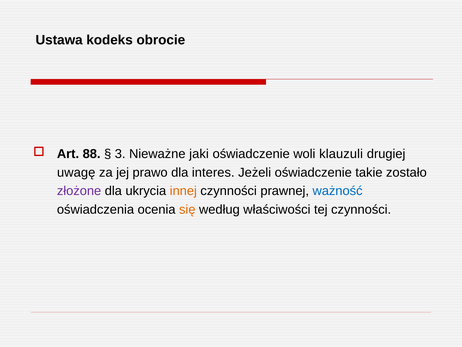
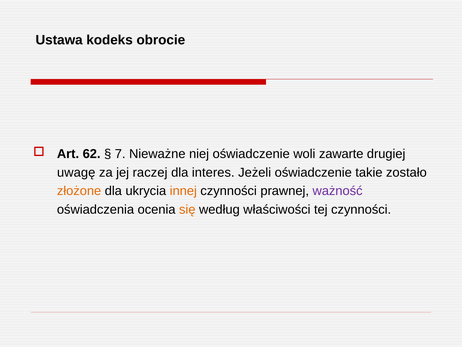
88: 88 -> 62 (92, 154)
3: 3 -> 7 (120, 154)
jaki: jaki -> niej (199, 154)
klauzuli: klauzuli -> zawarte (341, 154)
prawo: prawo -> raczej (150, 172)
złożone colour: purple -> orange (79, 191)
ważność colour: blue -> purple (338, 191)
